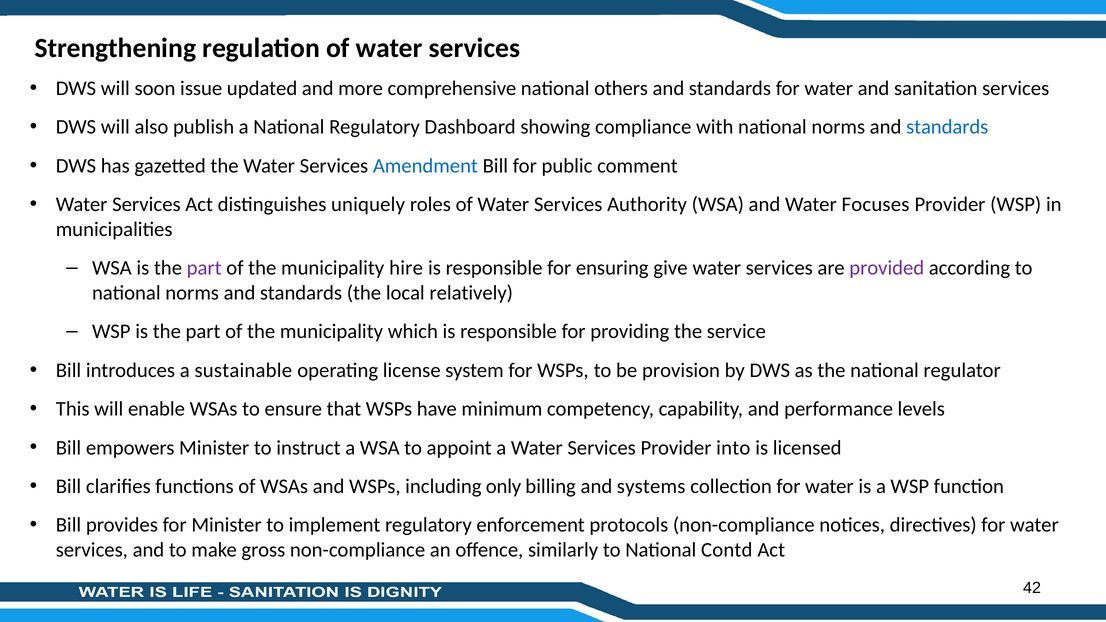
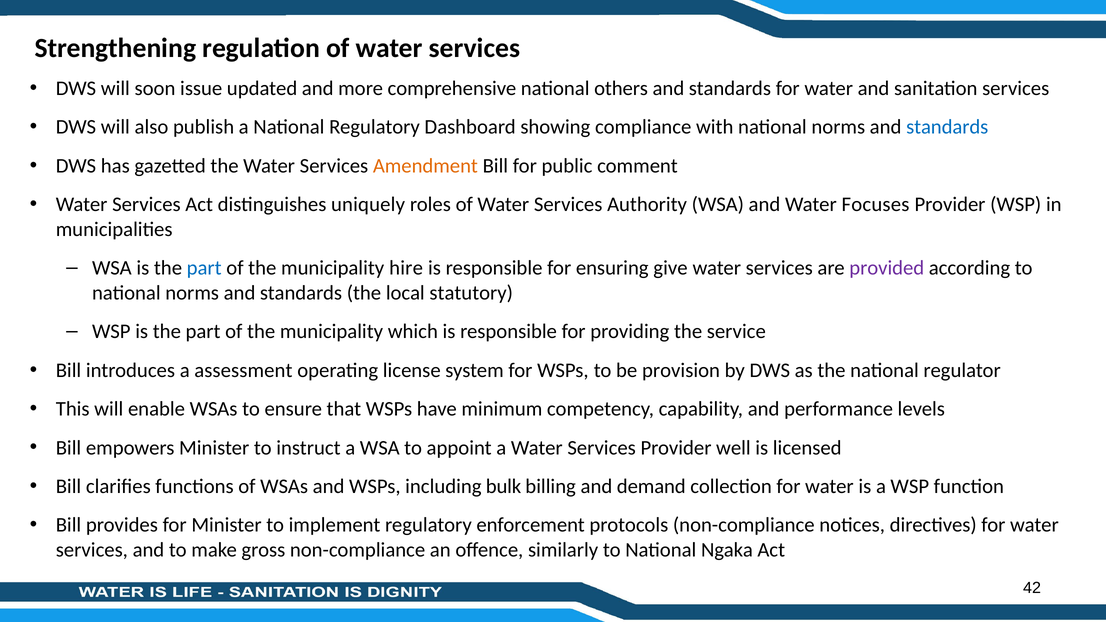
Amendment colour: blue -> orange (425, 166)
part colour: purple -> blue (204, 268)
relatively: relatively -> statutory (471, 293)
sustainable: sustainable -> assessment (243, 370)
into: into -> well (733, 448)
only: only -> bulk (504, 486)
systems: systems -> demand (651, 486)
Contd: Contd -> Ngaka (727, 550)
